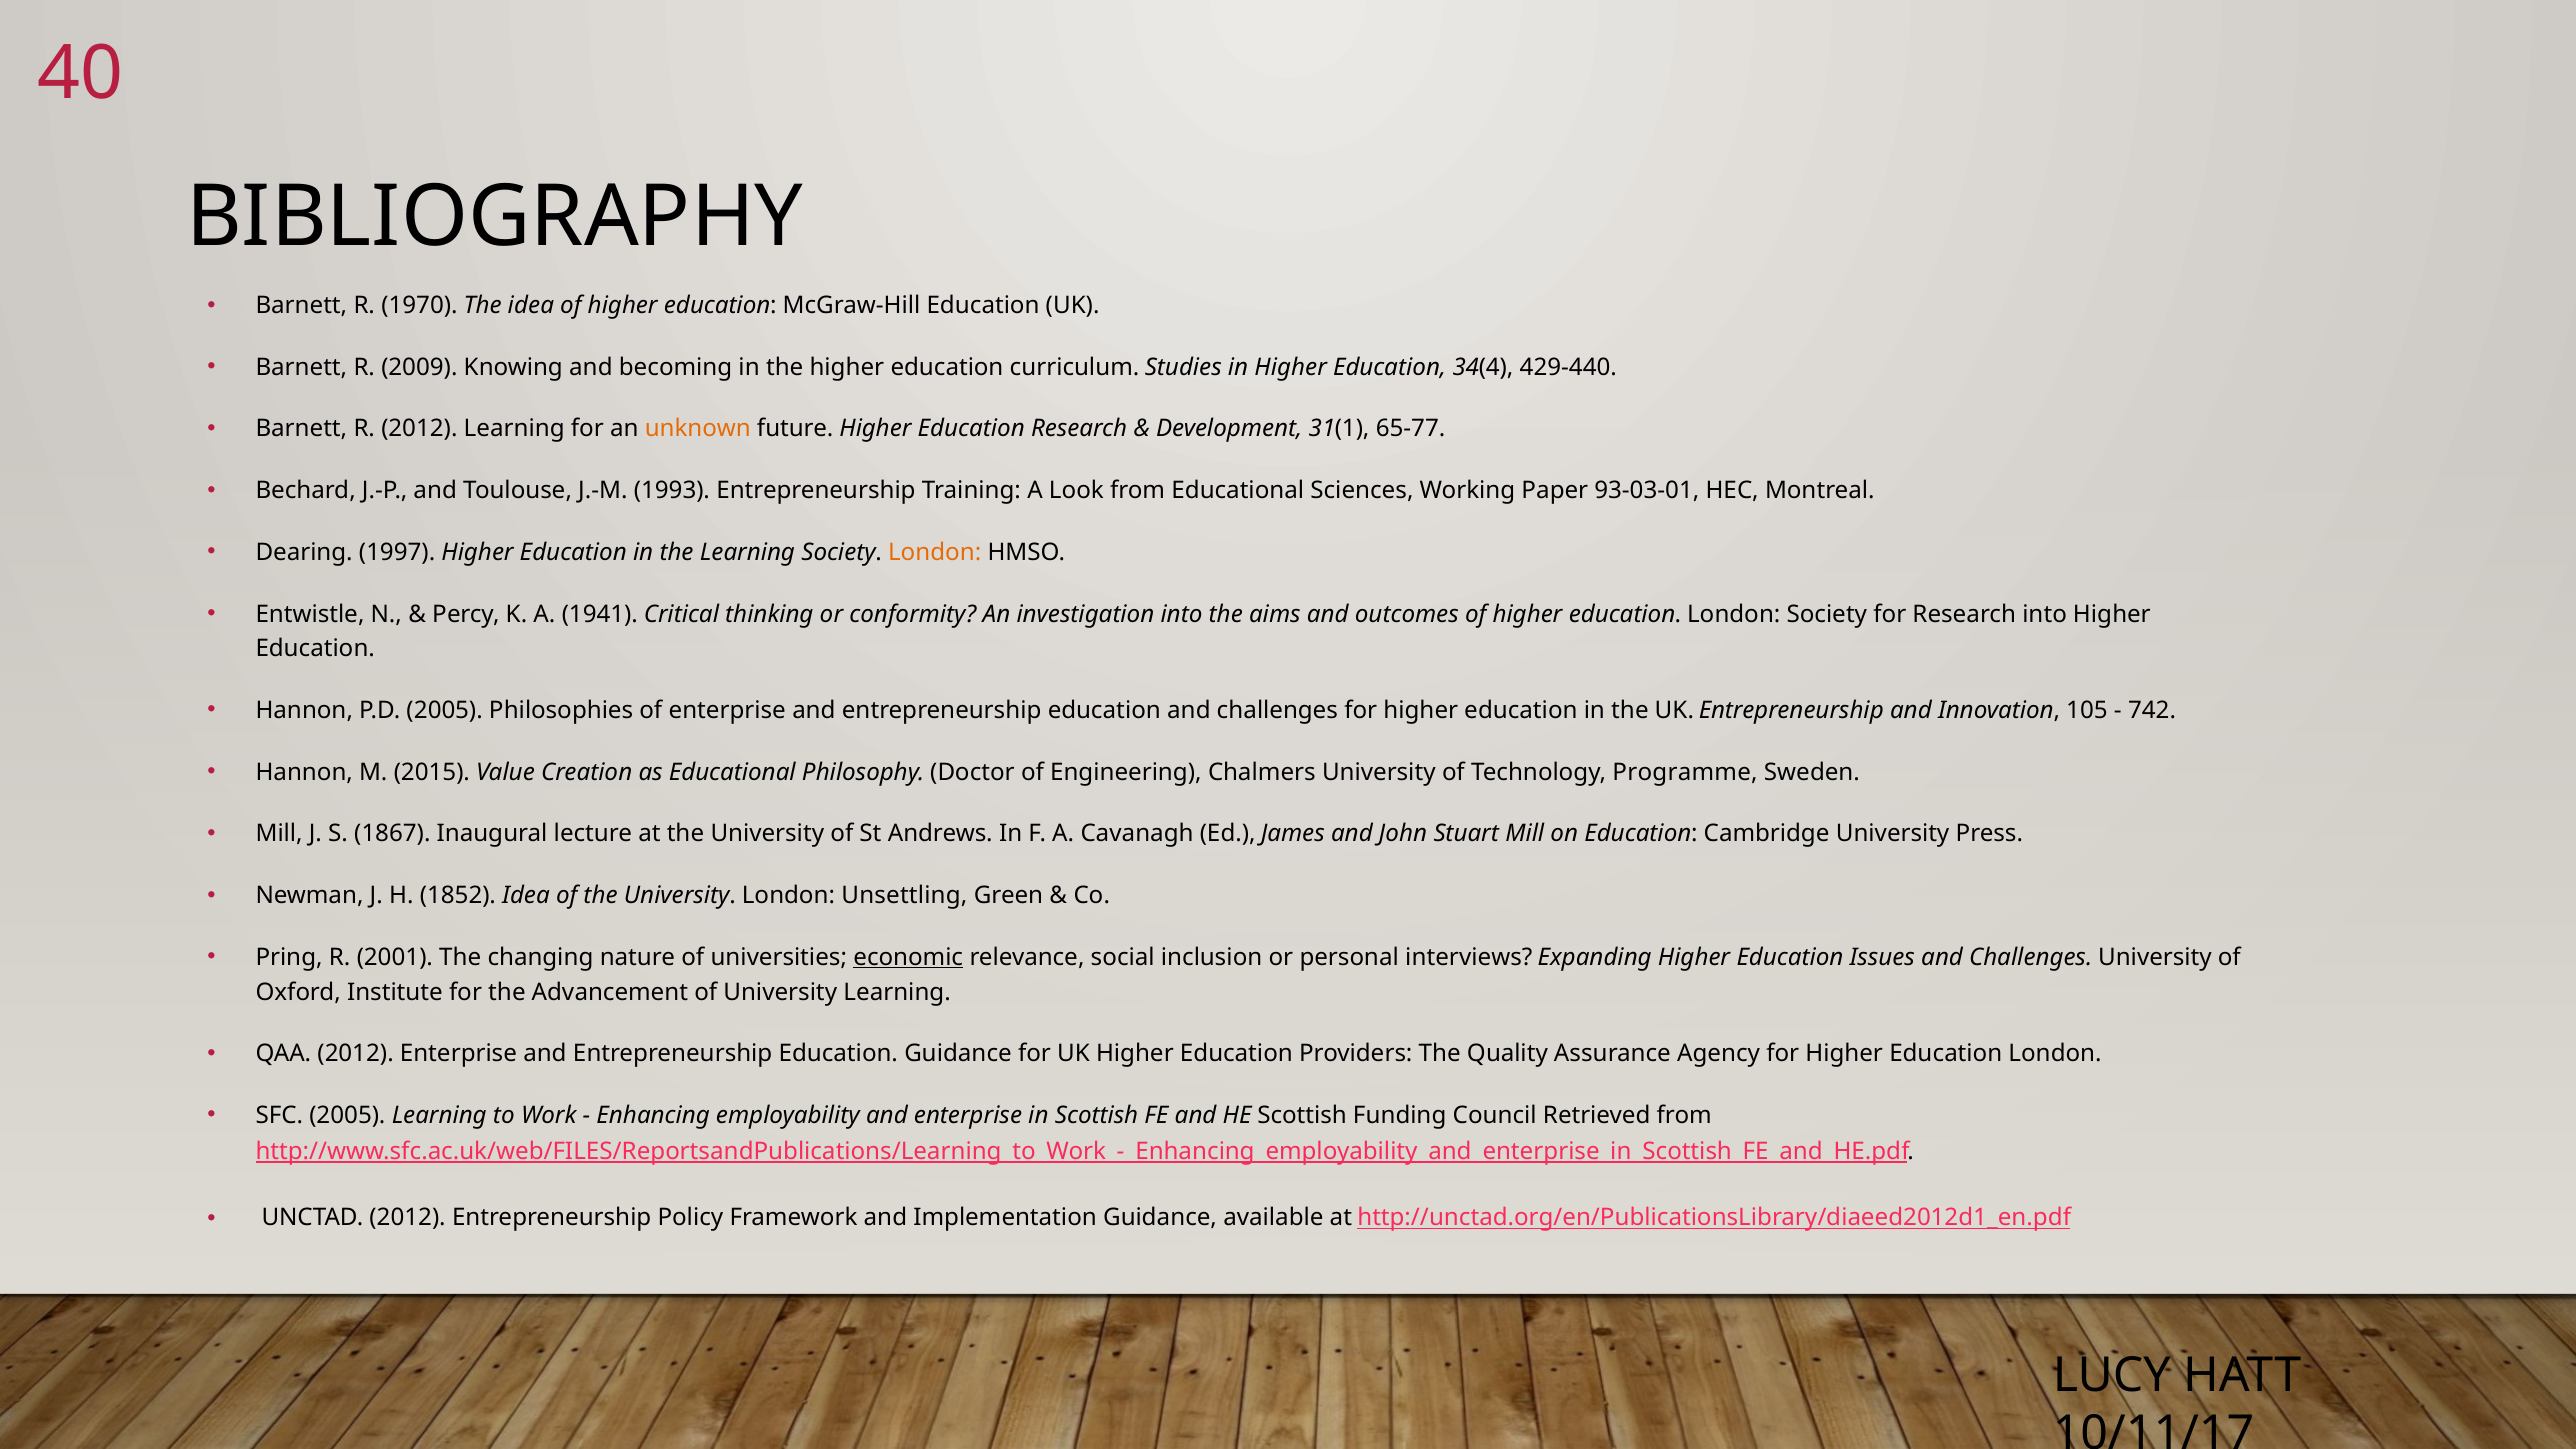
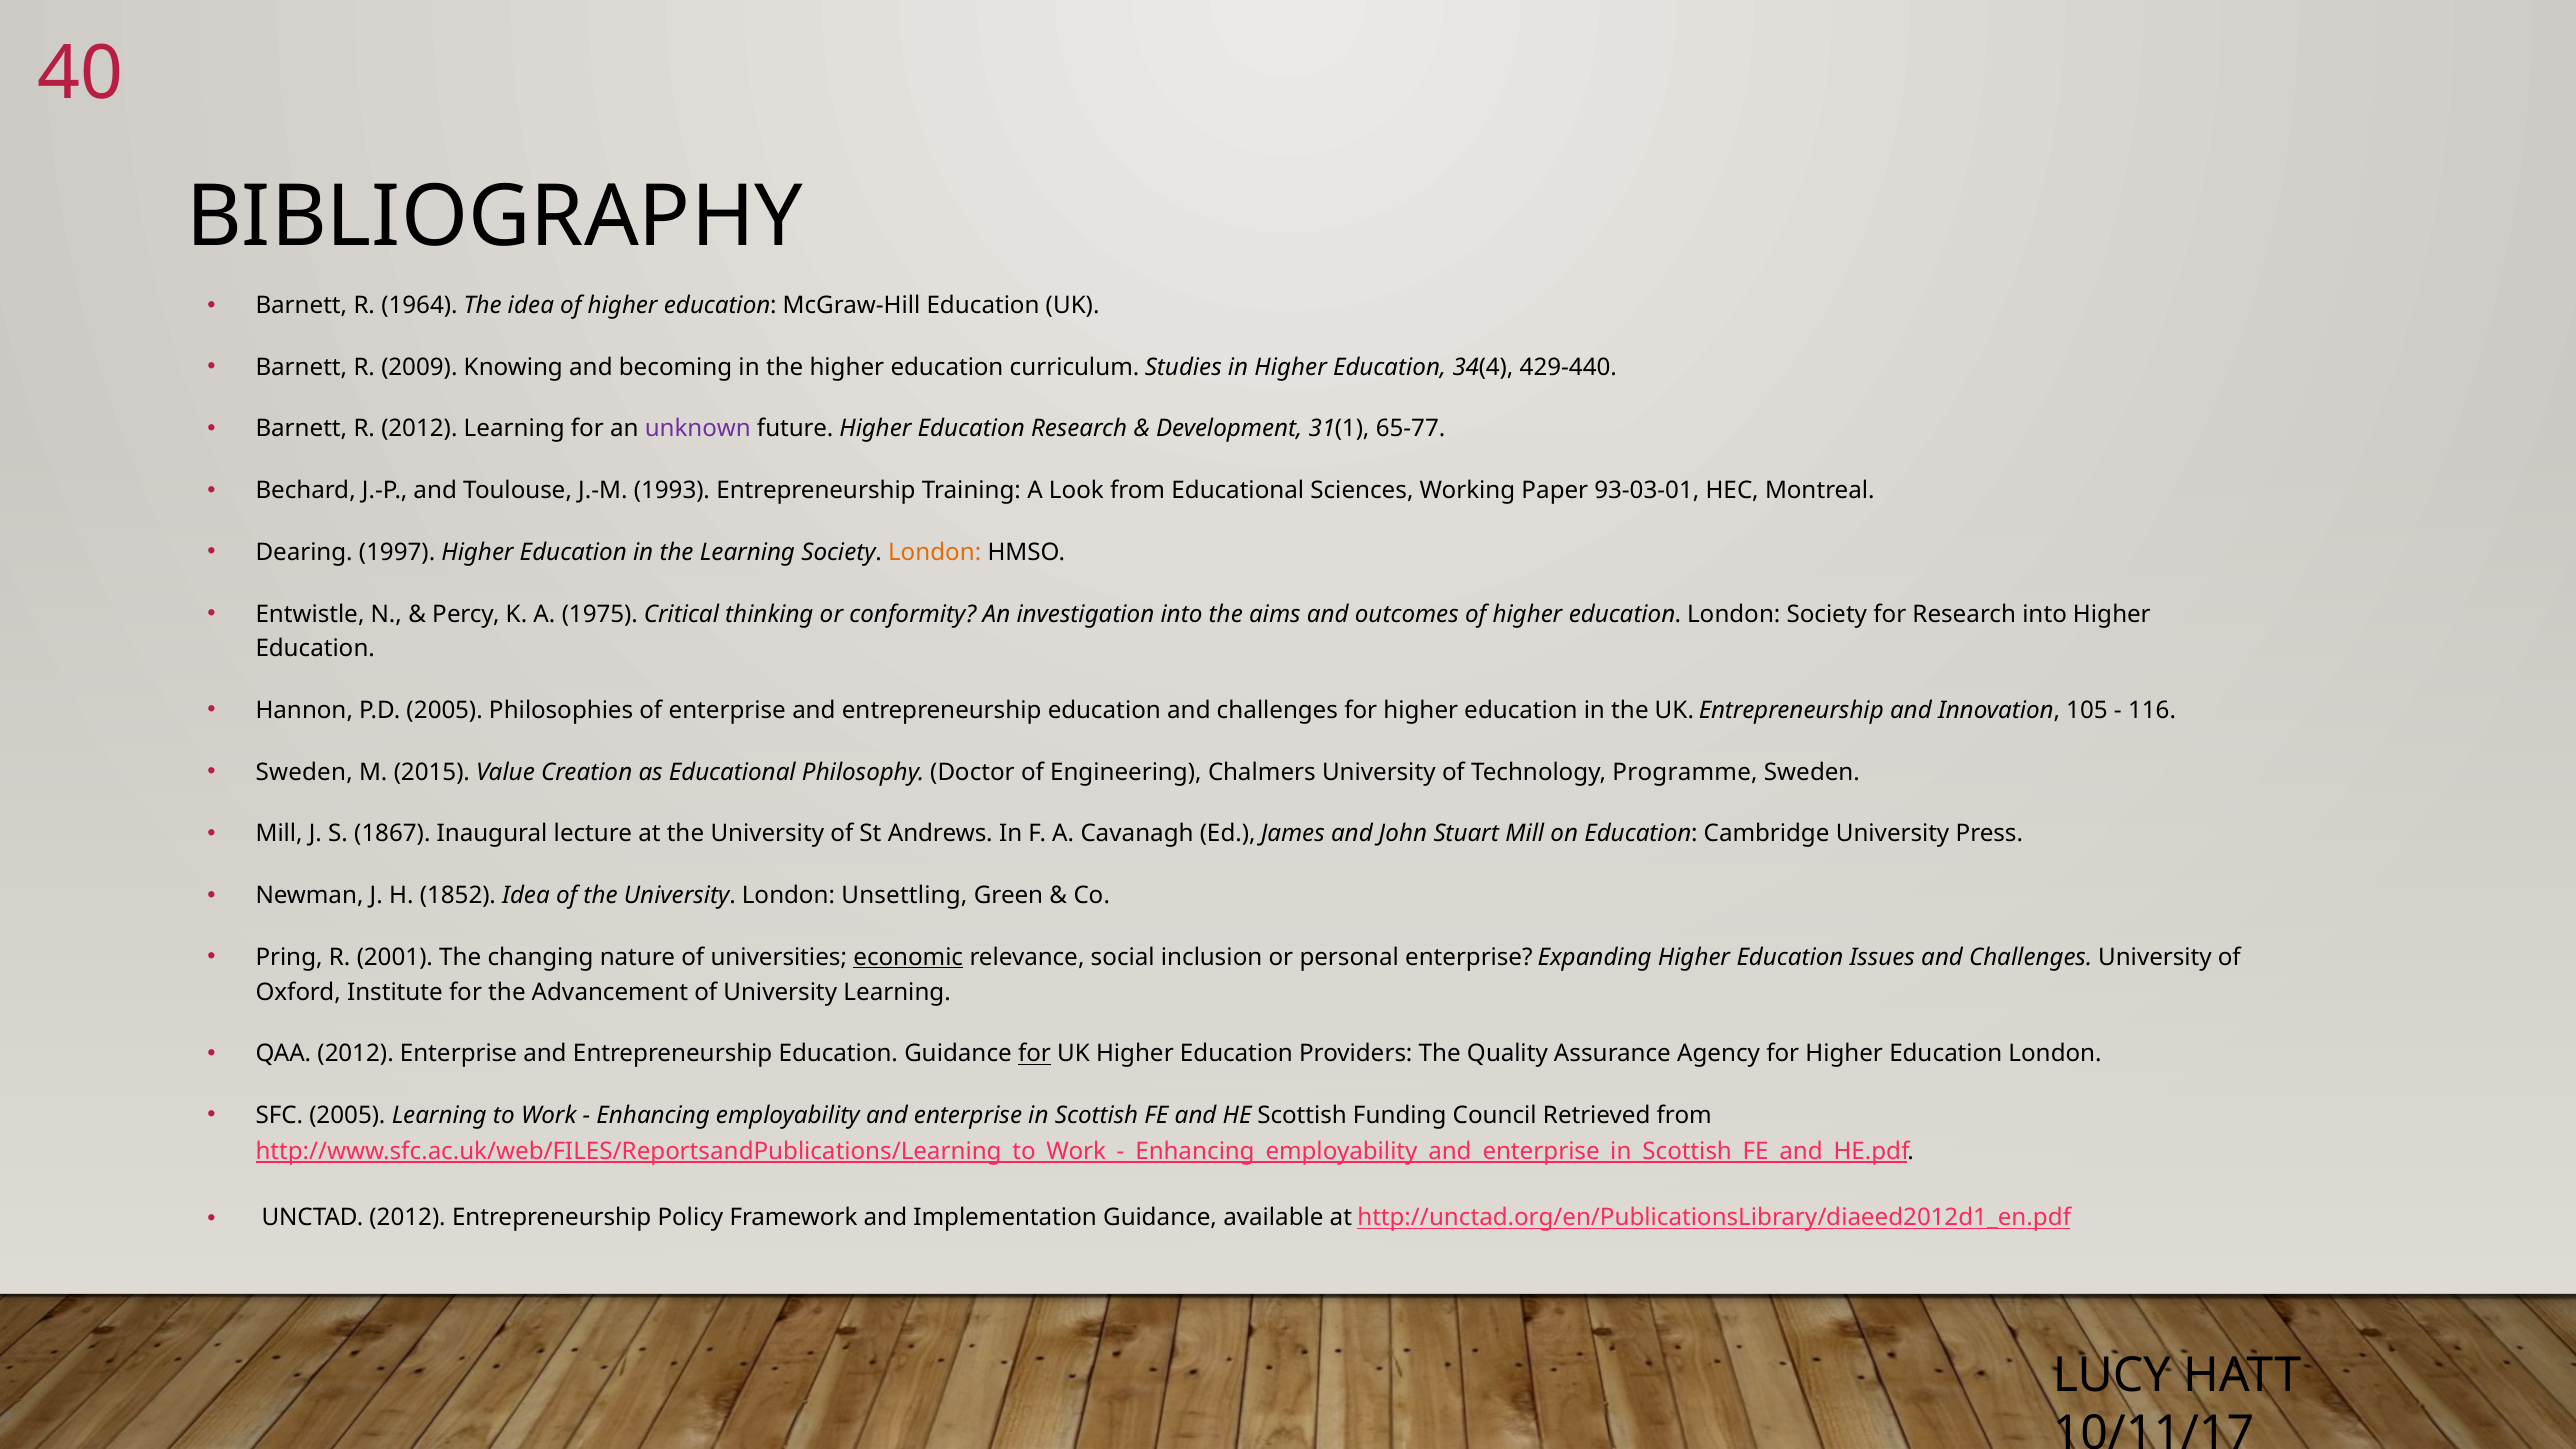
1970: 1970 -> 1964 (419, 306)
unknown colour: orange -> purple (698, 429)
1941: 1941 -> 1975 (600, 614)
742: 742 -> 116 (2152, 711)
Hannon: Hannon -> Sweden (304, 772)
personal interviews: interviews -> enterprise (1469, 957)
for underline: none -> present (1035, 1054)
